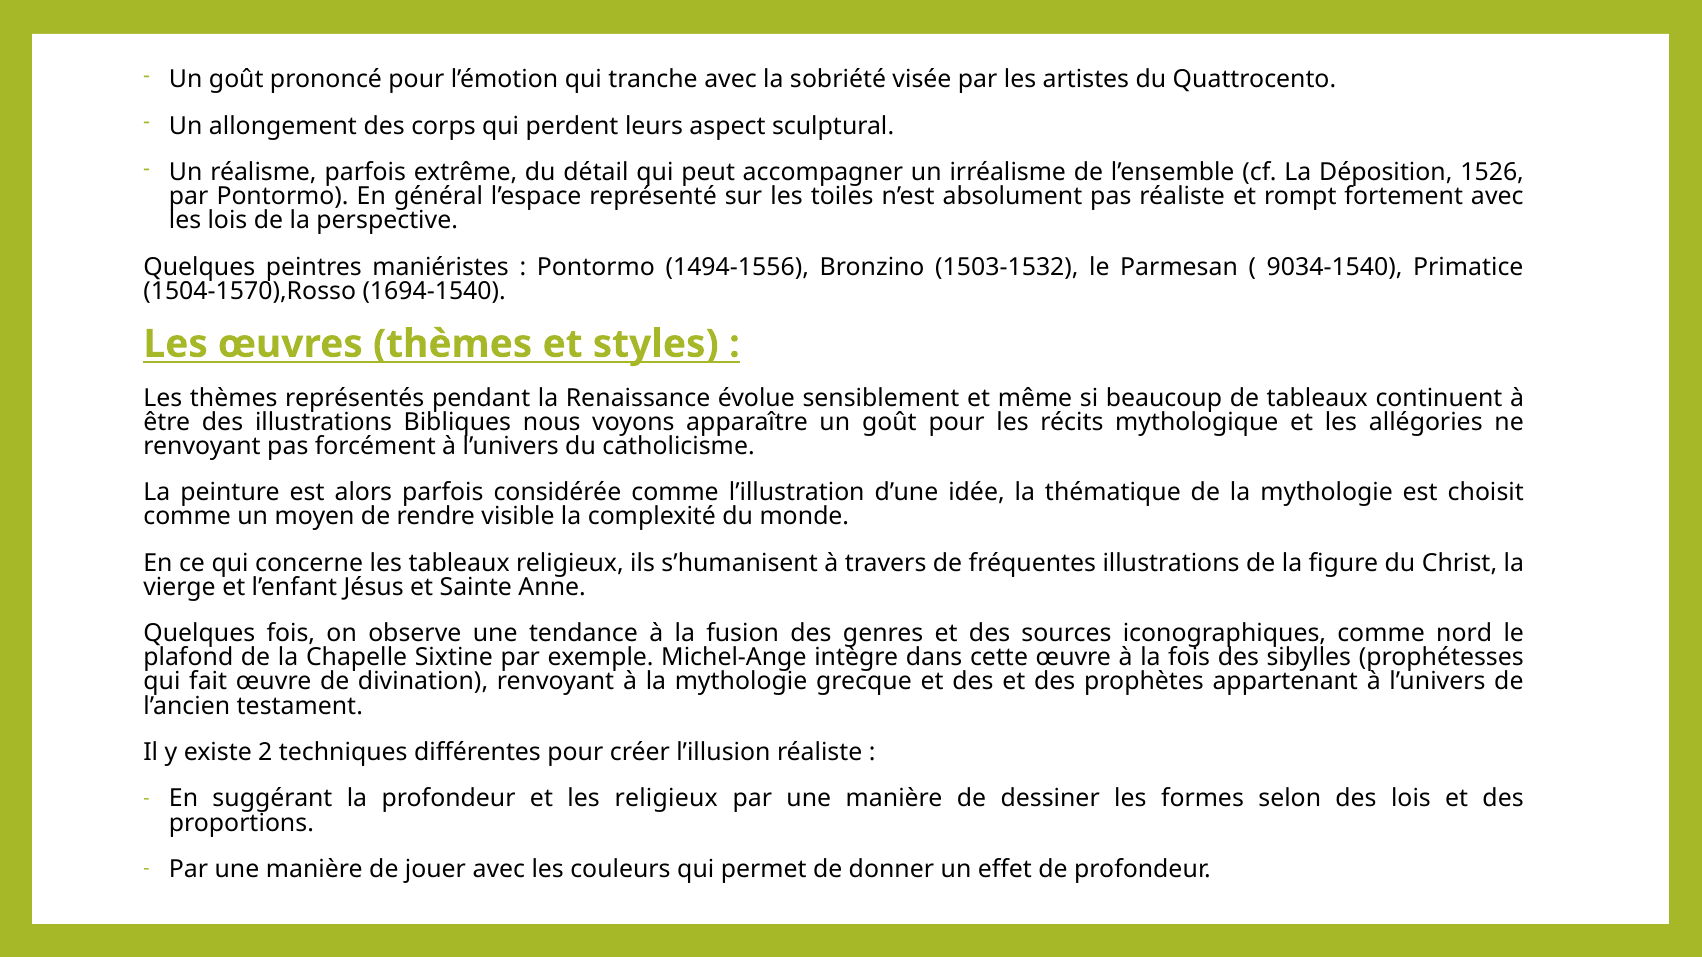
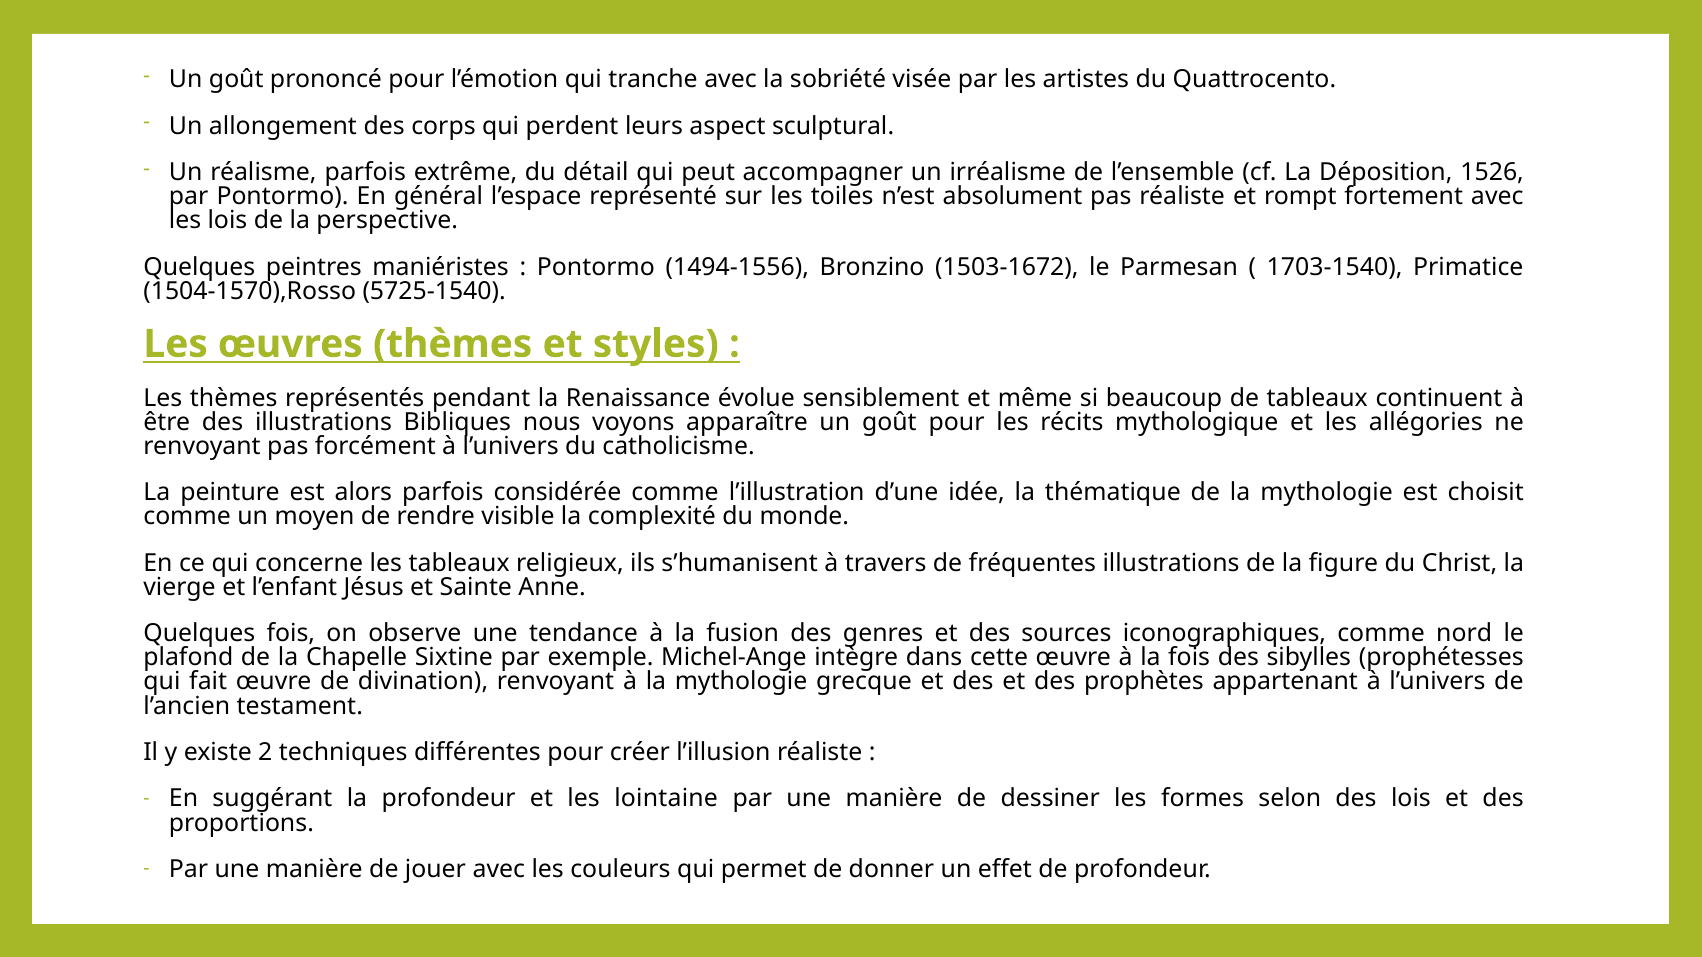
1503-1532: 1503-1532 -> 1503-1672 (1007, 267)
9034-1540: 9034-1540 -> 1703-1540 (1335, 267)
1694-1540: 1694-1540 -> 5725-1540 (434, 291)
les religieux: religieux -> lointaine (666, 799)
